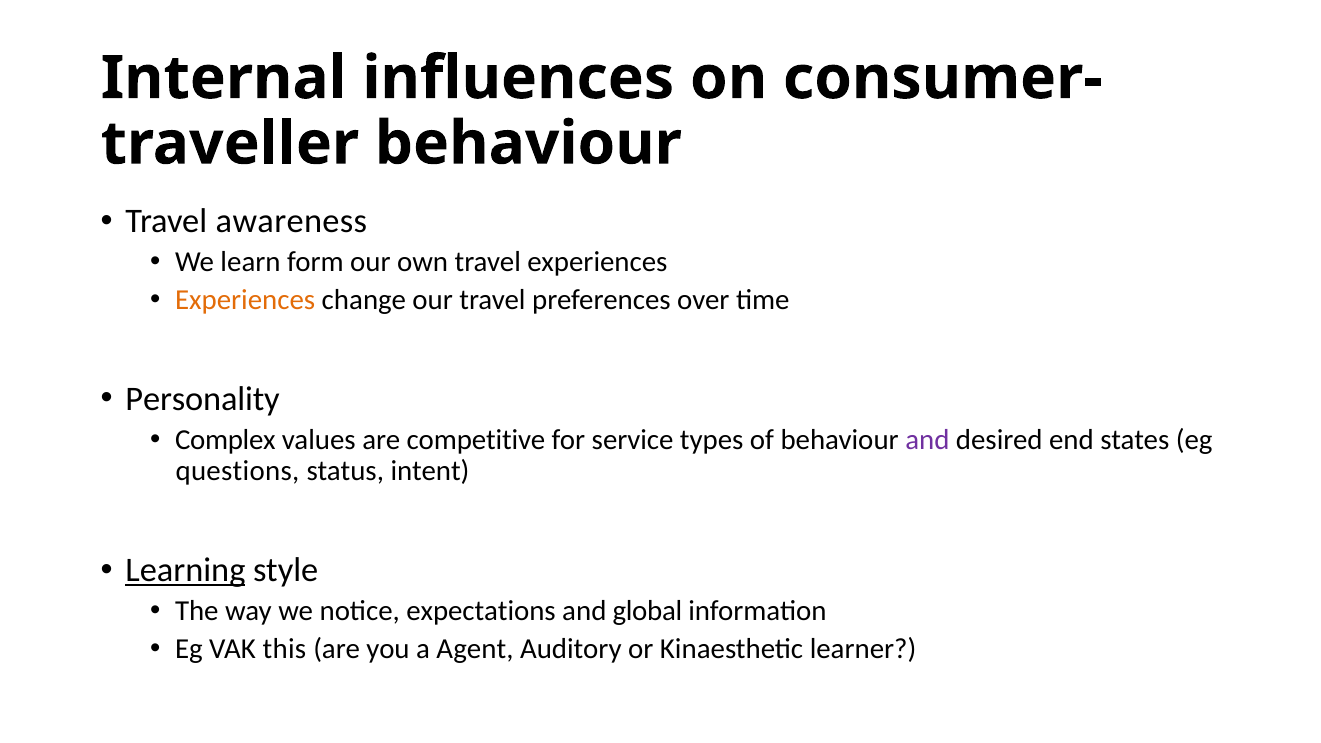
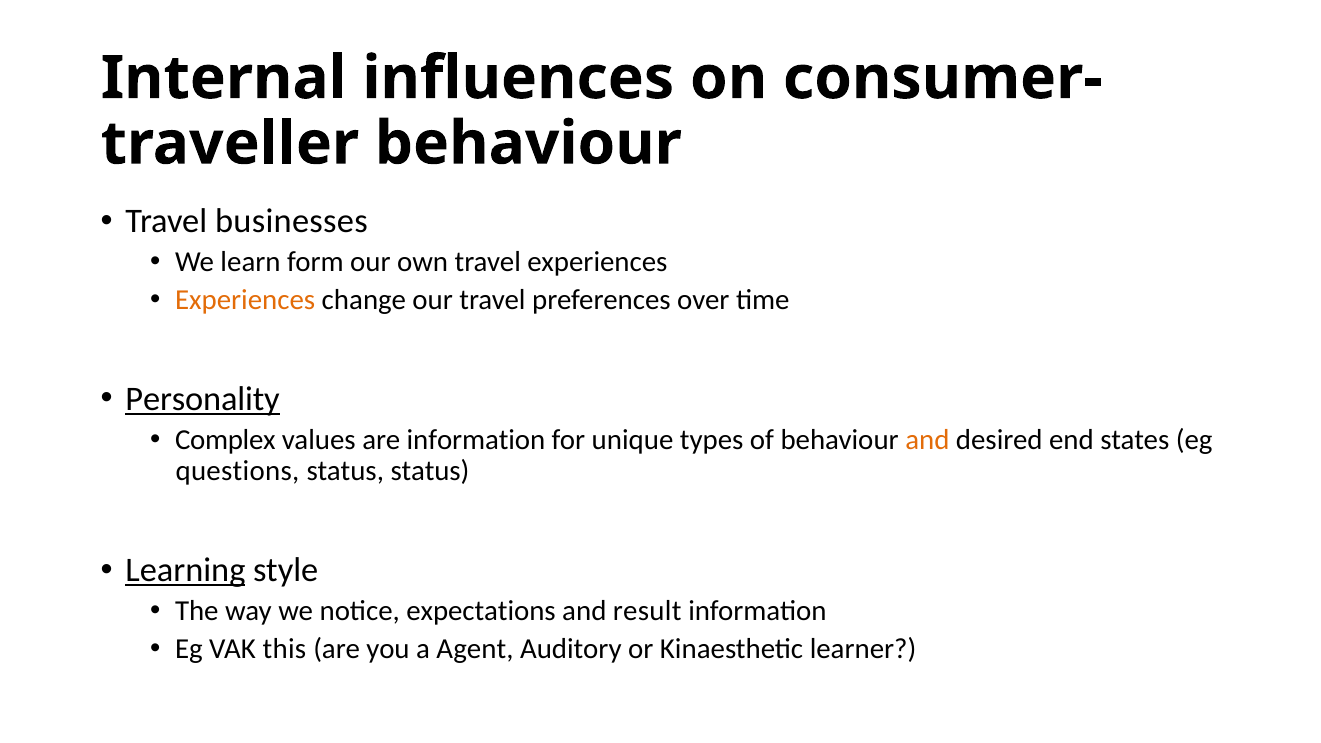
awareness: awareness -> businesses (291, 221)
Personality underline: none -> present (203, 399)
are competitive: competitive -> information (476, 440)
service: service -> unique (633, 440)
and colour: purple -> orange (927, 440)
status intent: intent -> status (430, 471)
global: global -> result (647, 611)
